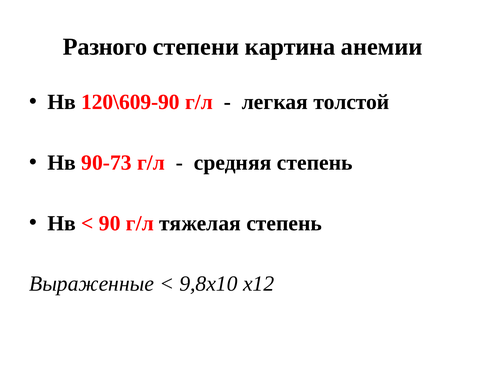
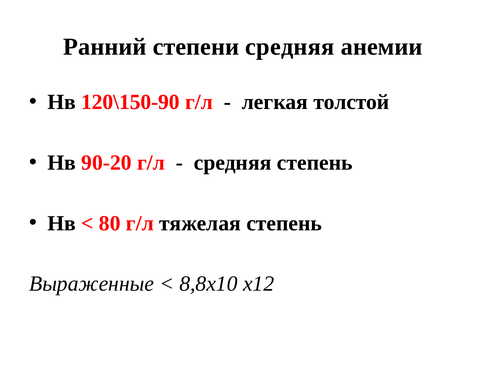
Разного: Разного -> Ранний (105, 47)
степени картина: картина -> средняя (290, 47)
120\609-90: 120\609-90 -> 120\150-90 (131, 102)
90-73: 90-73 -> 90-20 (106, 162)
90: 90 -> 80 (110, 223)
9,8х10: 9,8х10 -> 8,8х10 (208, 283)
